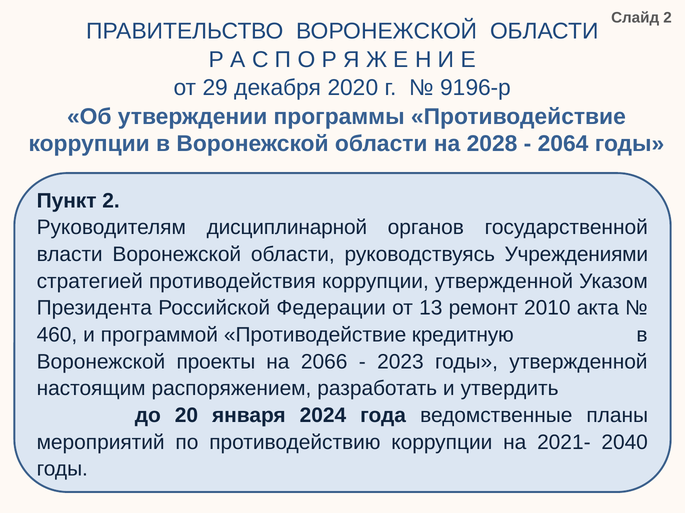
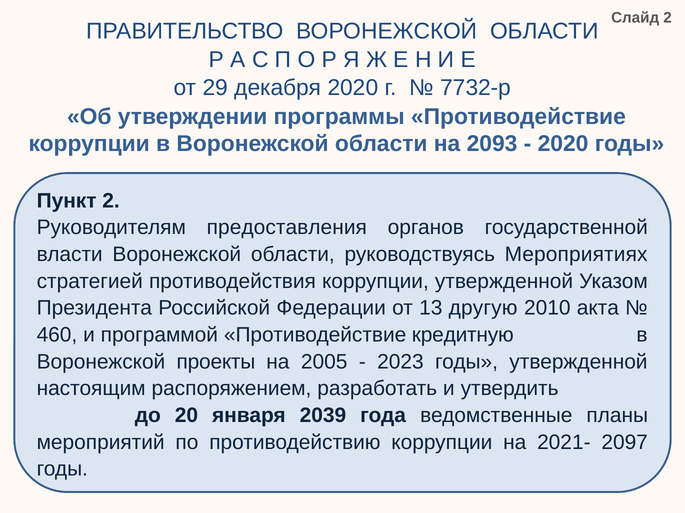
9196-р: 9196-р -> 7732-р (476, 88)
2028: 2028 -> 2093 (492, 144)
2064: 2064 -> 2020 (563, 144)
дисциплинарной: дисциплинарной -> предоставления (287, 228)
Учреждениями: Учреждениями -> Мероприятиях (576, 255)
ремонт: ремонт -> другую (483, 308)
2066: 2066 -> 2005 (324, 362)
2024: 2024 -> 2039 (323, 416)
2040: 2040 -> 2097 (625, 443)
